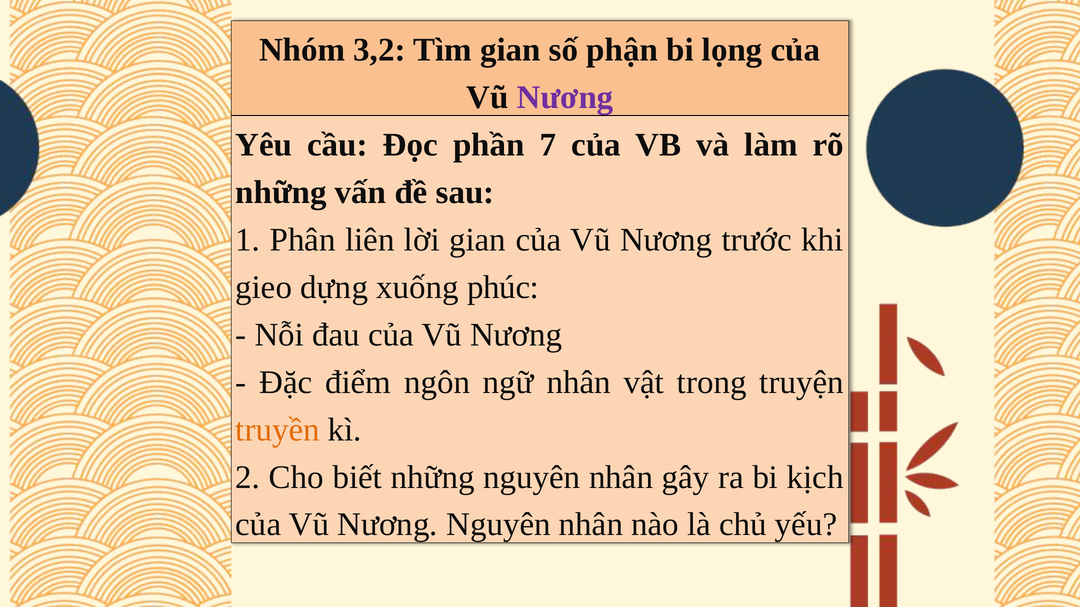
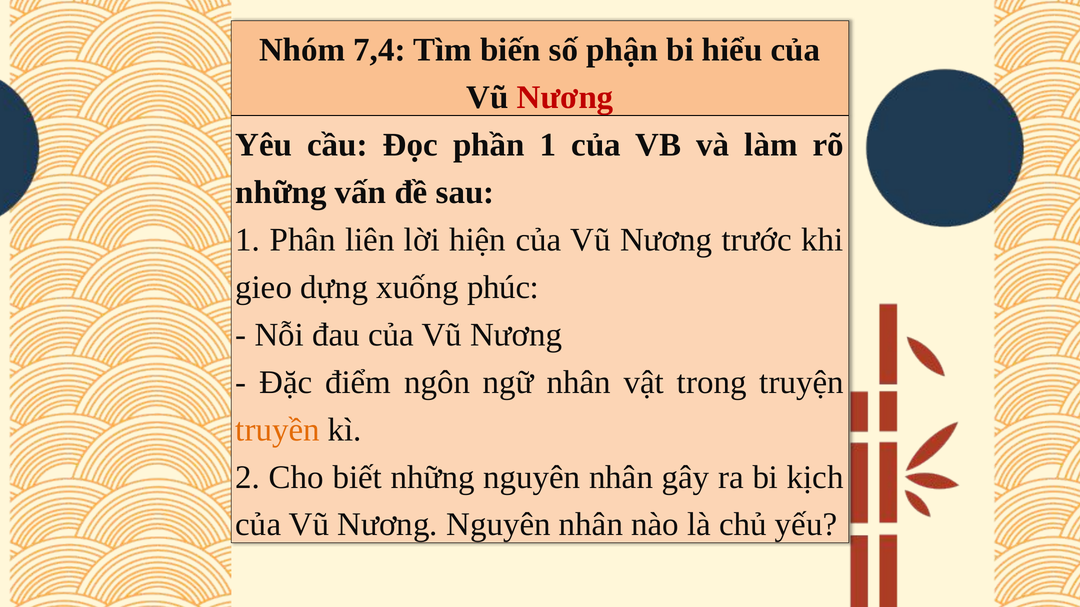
3,2: 3,2 -> 7,4 (380, 50)
Tìm gian: gian -> biến (510, 50)
lọng: lọng -> hiểu (732, 50)
Nương colour: purple -> red (565, 98)
phần 7: 7 -> 1 (548, 145)
lời gian: gian -> hiện (478, 240)
